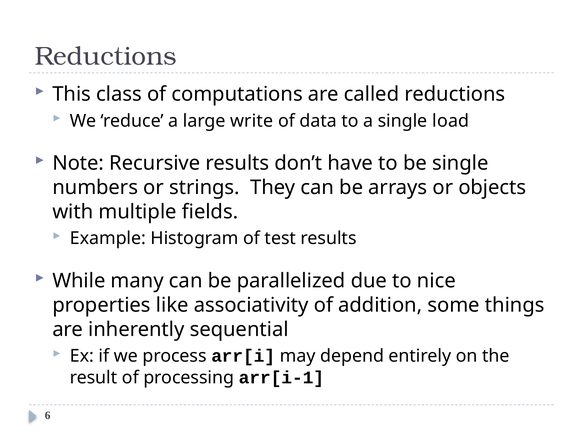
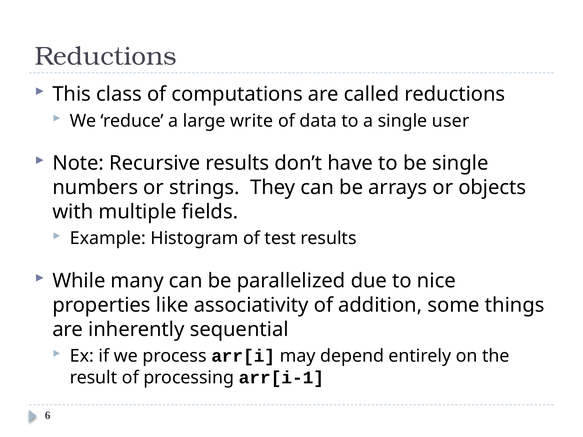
load: load -> user (451, 121)
